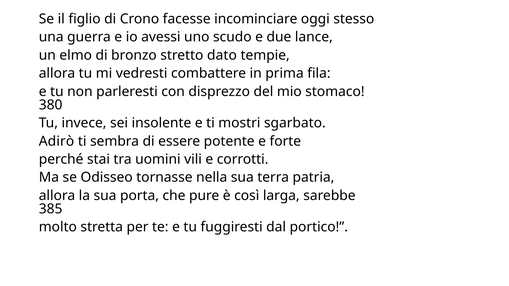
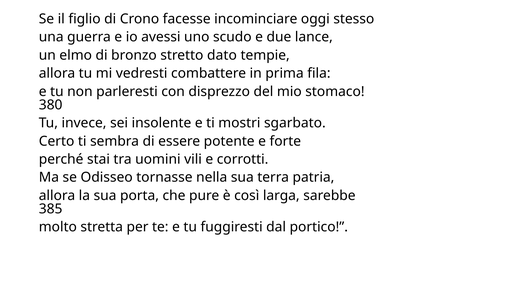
Adirò: Adirò -> Certo (57, 141)
